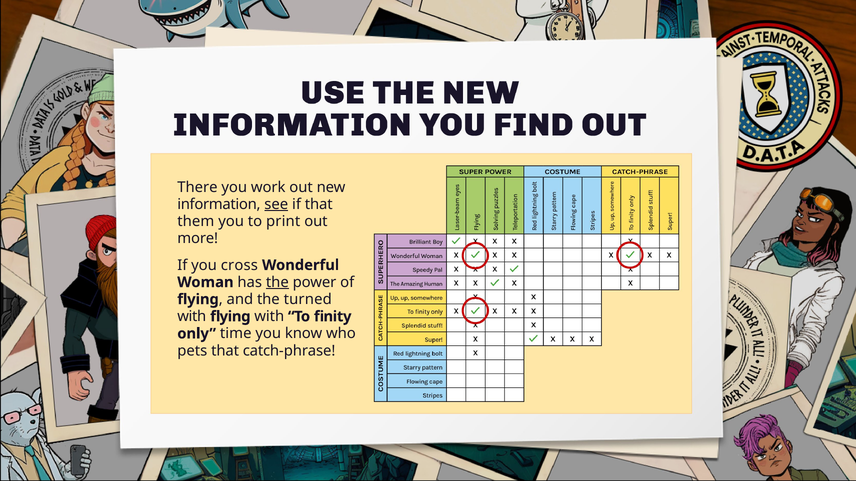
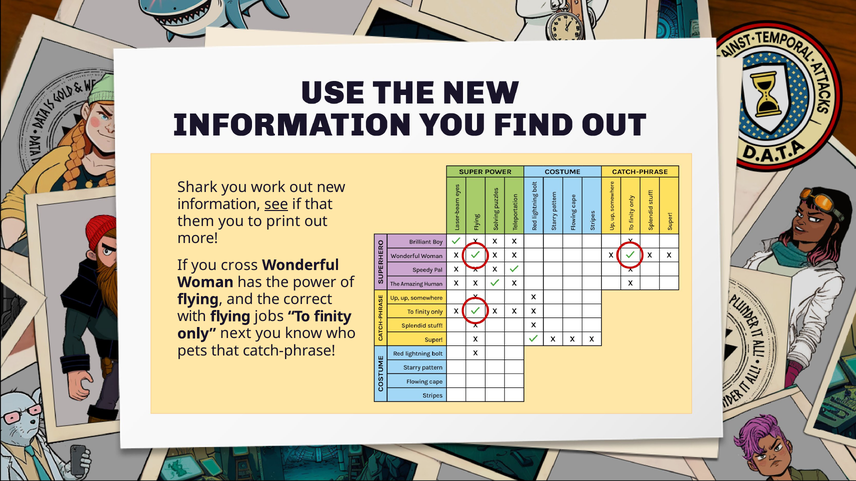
There: There -> Shark (197, 187)
the underline: present -> none (277, 283)
turned: turned -> correct (308, 300)
flying with: with -> jobs (269, 317)
time: time -> next (236, 334)
